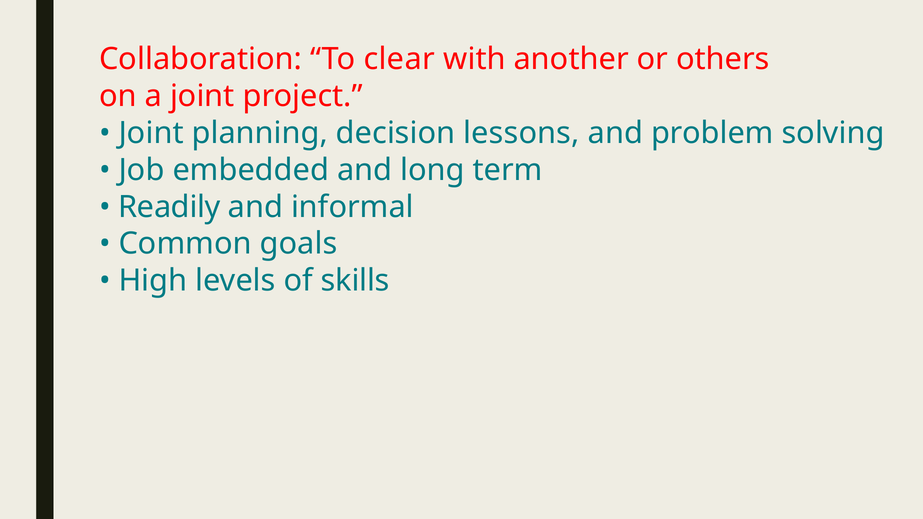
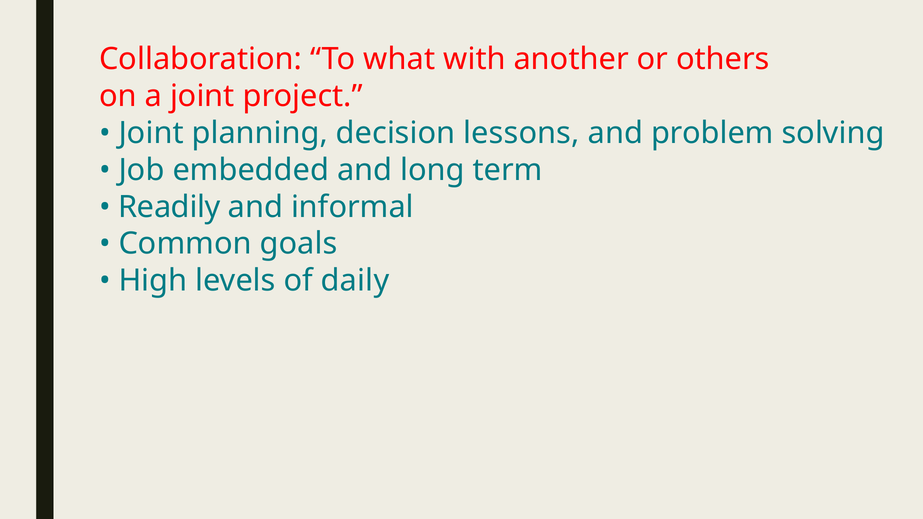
clear: clear -> what (399, 59)
skills: skills -> daily (355, 281)
